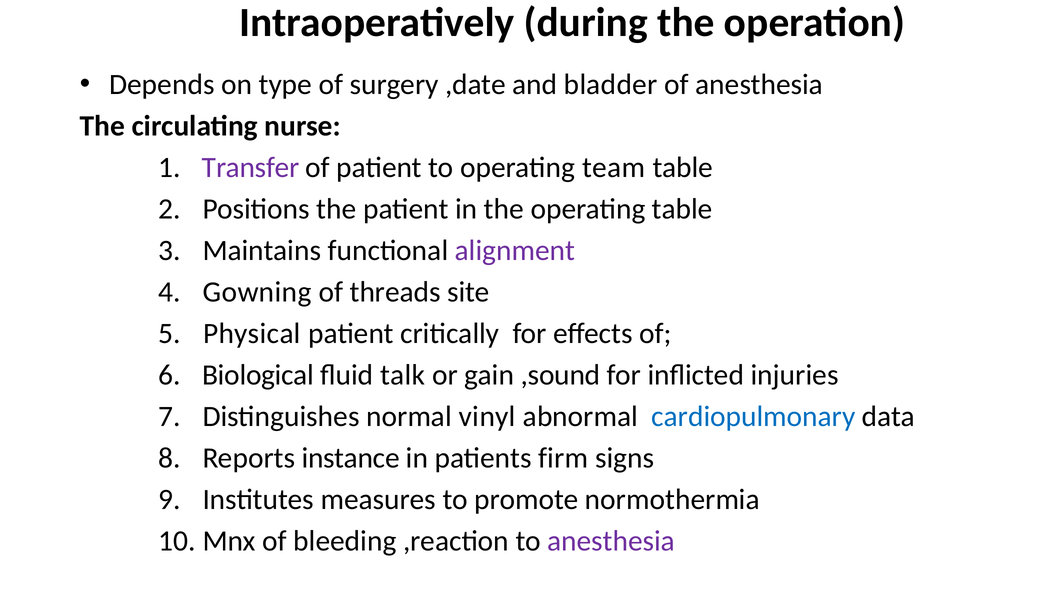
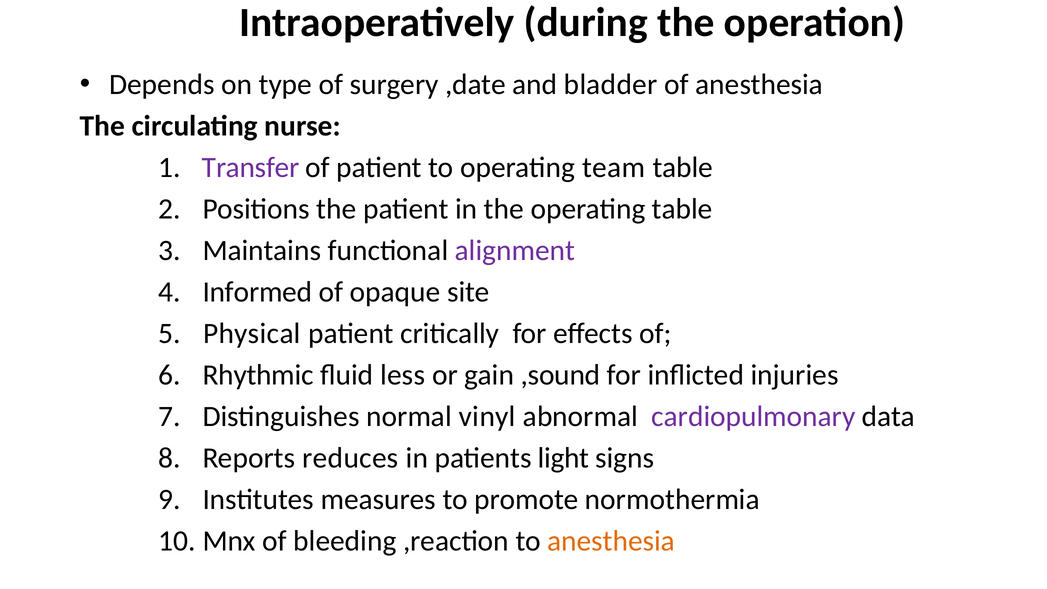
Gowning: Gowning -> Informed (257, 292)
threads: threads -> opaque (395, 292)
Biological: Biological -> Rhythmic (258, 375)
talk: talk -> less (403, 375)
cardiopulmonary colour: blue -> purple (753, 417)
instance: instance -> reduces (350, 458)
firm: firm -> light (564, 458)
anesthesia colour: purple -> orange (611, 541)
